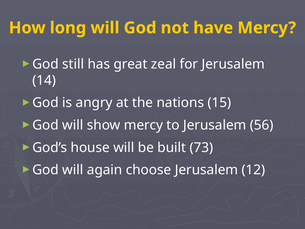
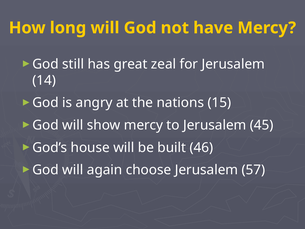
56: 56 -> 45 (262, 125)
73: 73 -> 46 (201, 147)
12: 12 -> 57 (253, 170)
